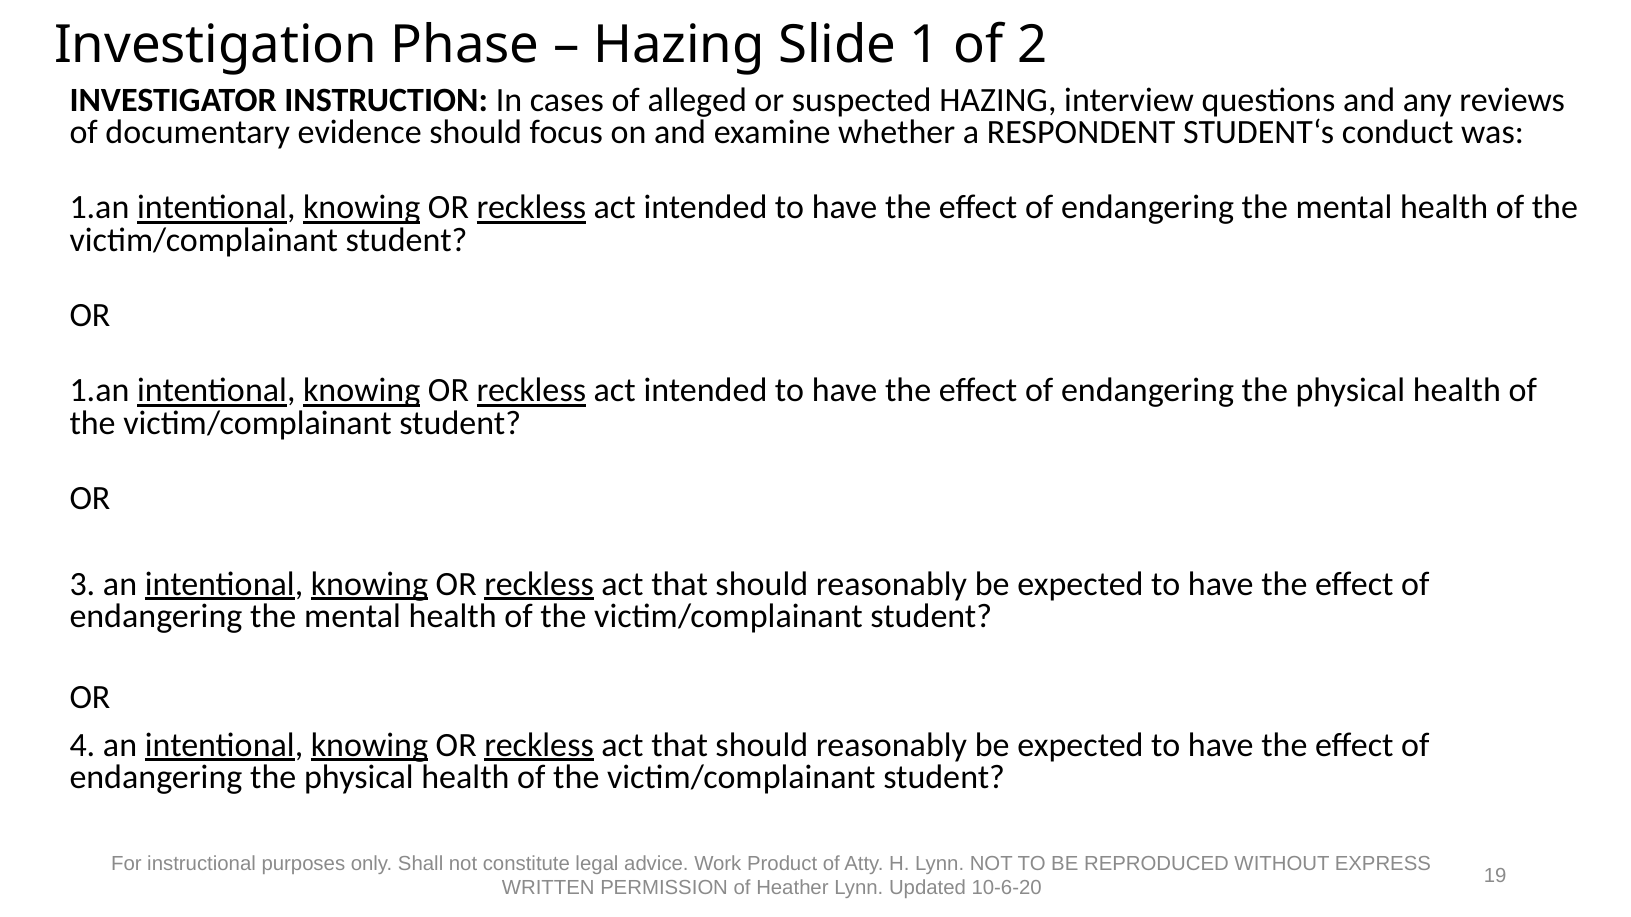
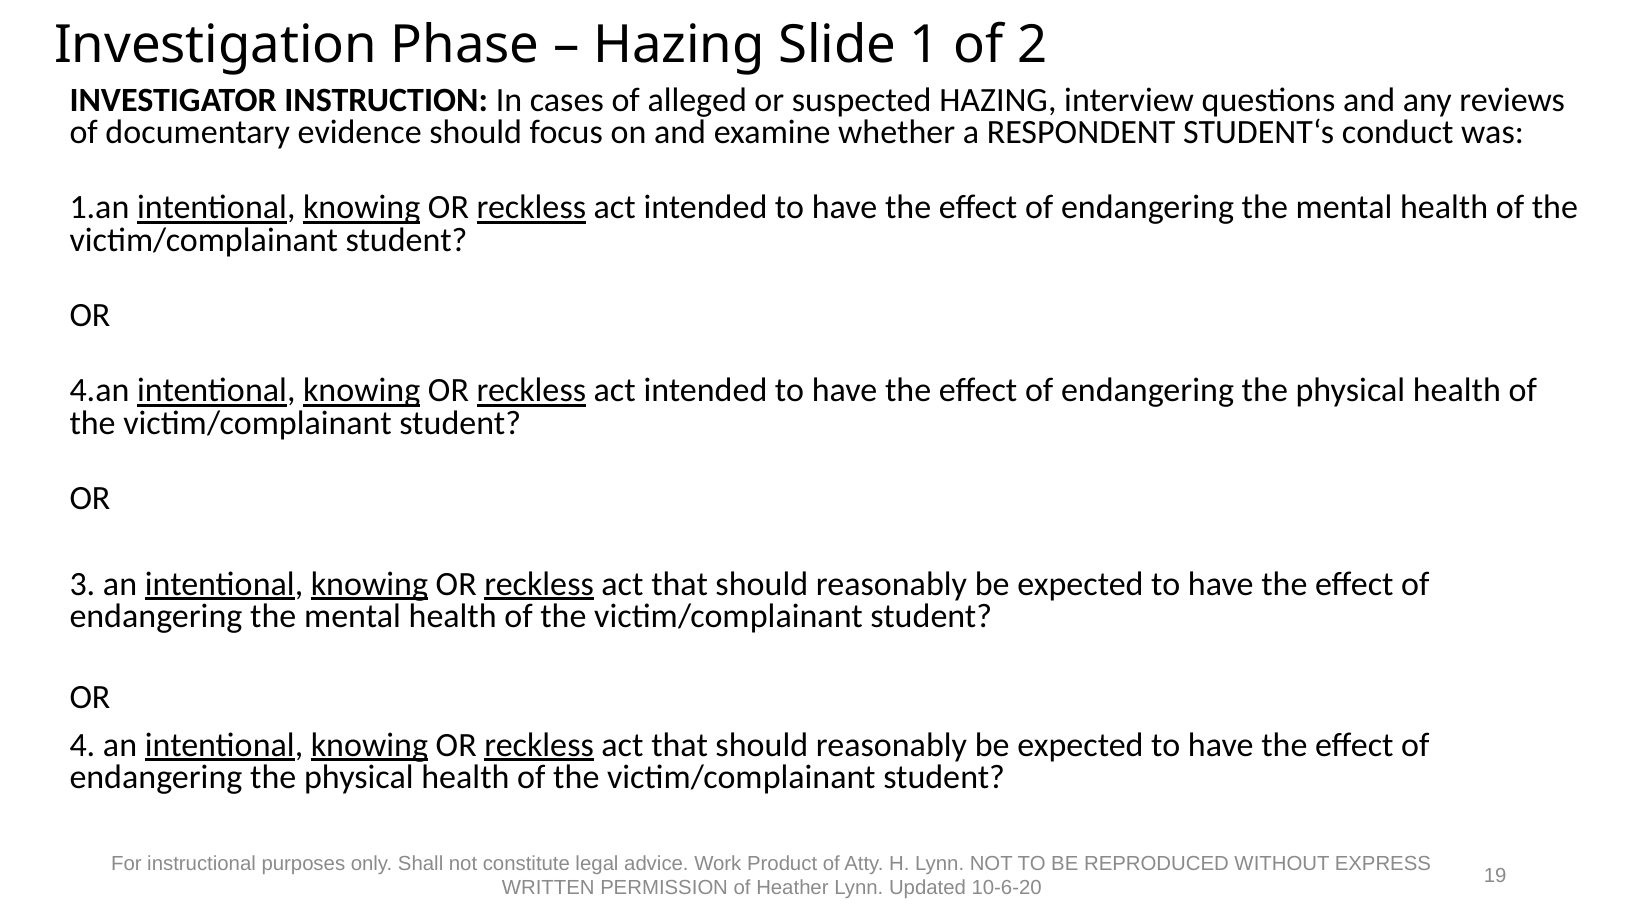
1.an: 1.an -> 4.an (99, 391)
